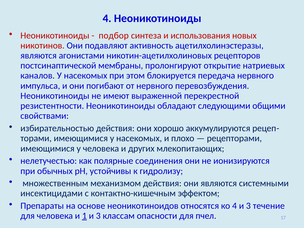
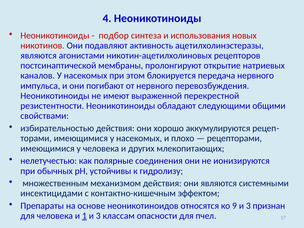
ко 4: 4 -> 9 (235, 206)
течение: течение -> признан (269, 206)
